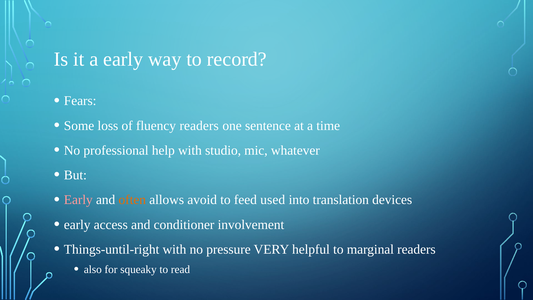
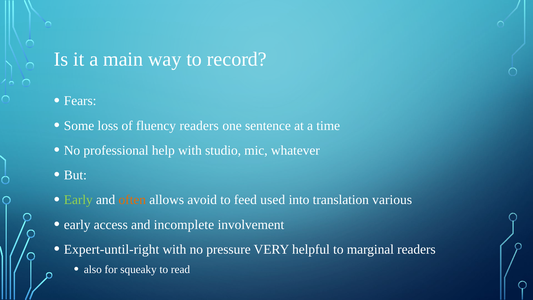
a early: early -> main (123, 59)
Early colour: pink -> light green (78, 200)
devices: devices -> various (392, 200)
conditioner: conditioner -> incomplete (184, 225)
Things-until-right: Things-until-right -> Expert-until-right (112, 249)
